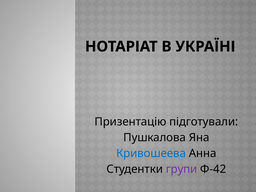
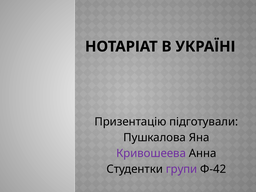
Кривошеева colour: blue -> purple (151, 153)
